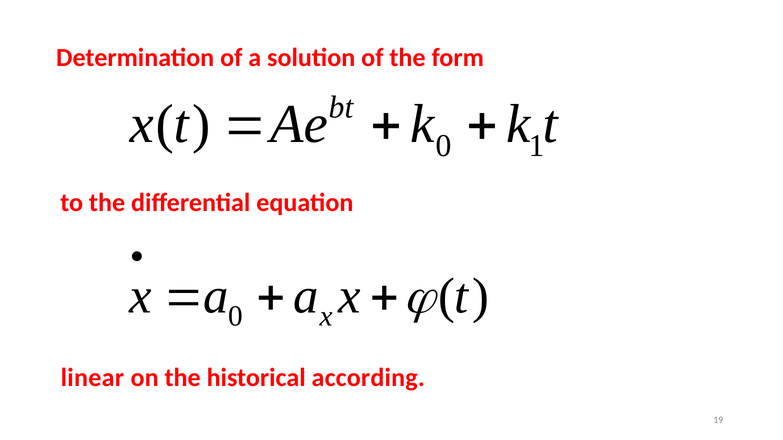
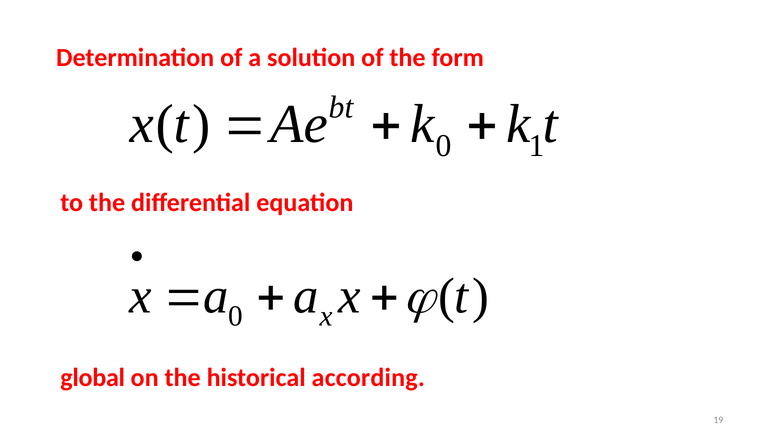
linear: linear -> global (93, 378)
